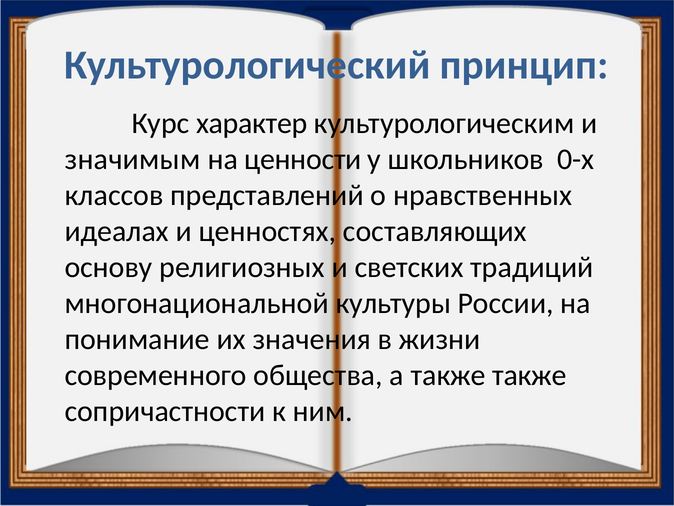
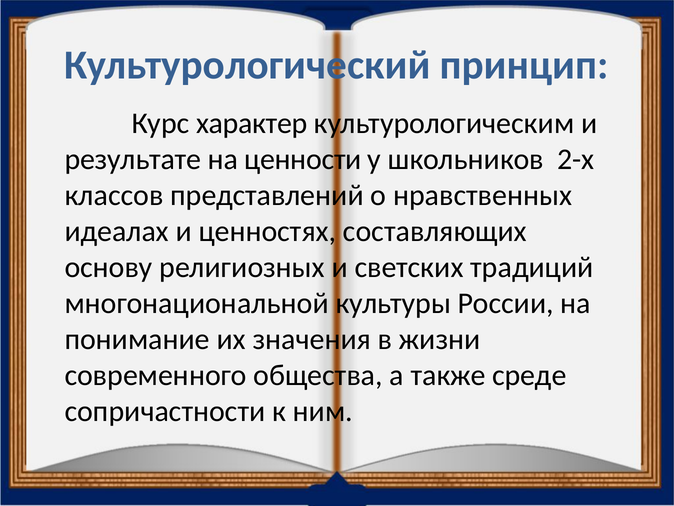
значимым: значимым -> результате (133, 159)
0-х: 0-х -> 2-х (576, 159)
также также: также -> среде (529, 375)
